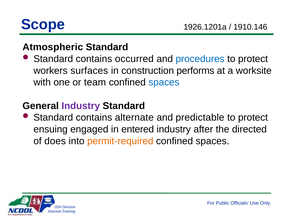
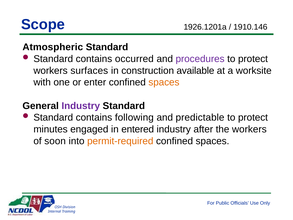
procedures colour: blue -> purple (200, 59)
performs: performs -> available (195, 71)
team: team -> enter (95, 82)
spaces colour: blue -> orange (164, 82)
alternate: alternate -> following (134, 117)
ensuing: ensuing -> minutes (51, 129)
the directed: directed -> workers (249, 129)
does: does -> soon (55, 141)
